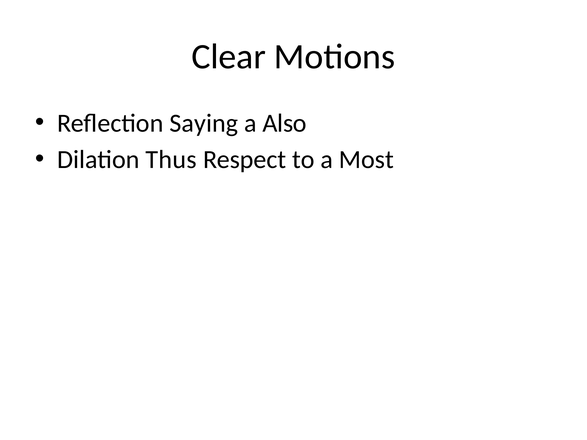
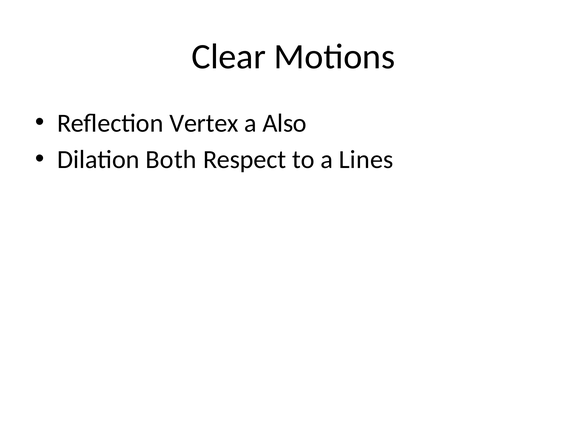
Saying: Saying -> Vertex (204, 123)
Thus: Thus -> Both (171, 160)
Most: Most -> Lines (366, 160)
